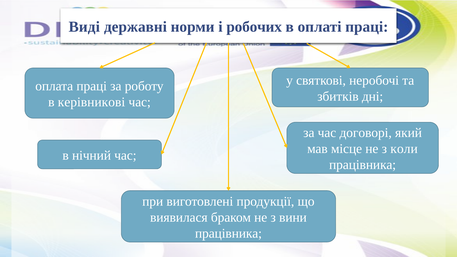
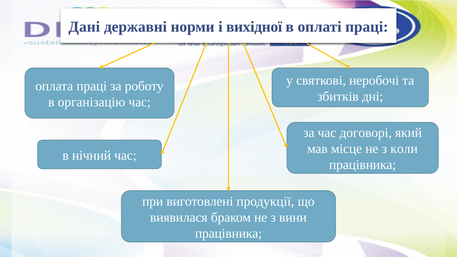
Виді: Виді -> Дані (84, 27)
робочих: робочих -> вихідної (254, 27)
керівникові: керівникові -> організацію (92, 102)
